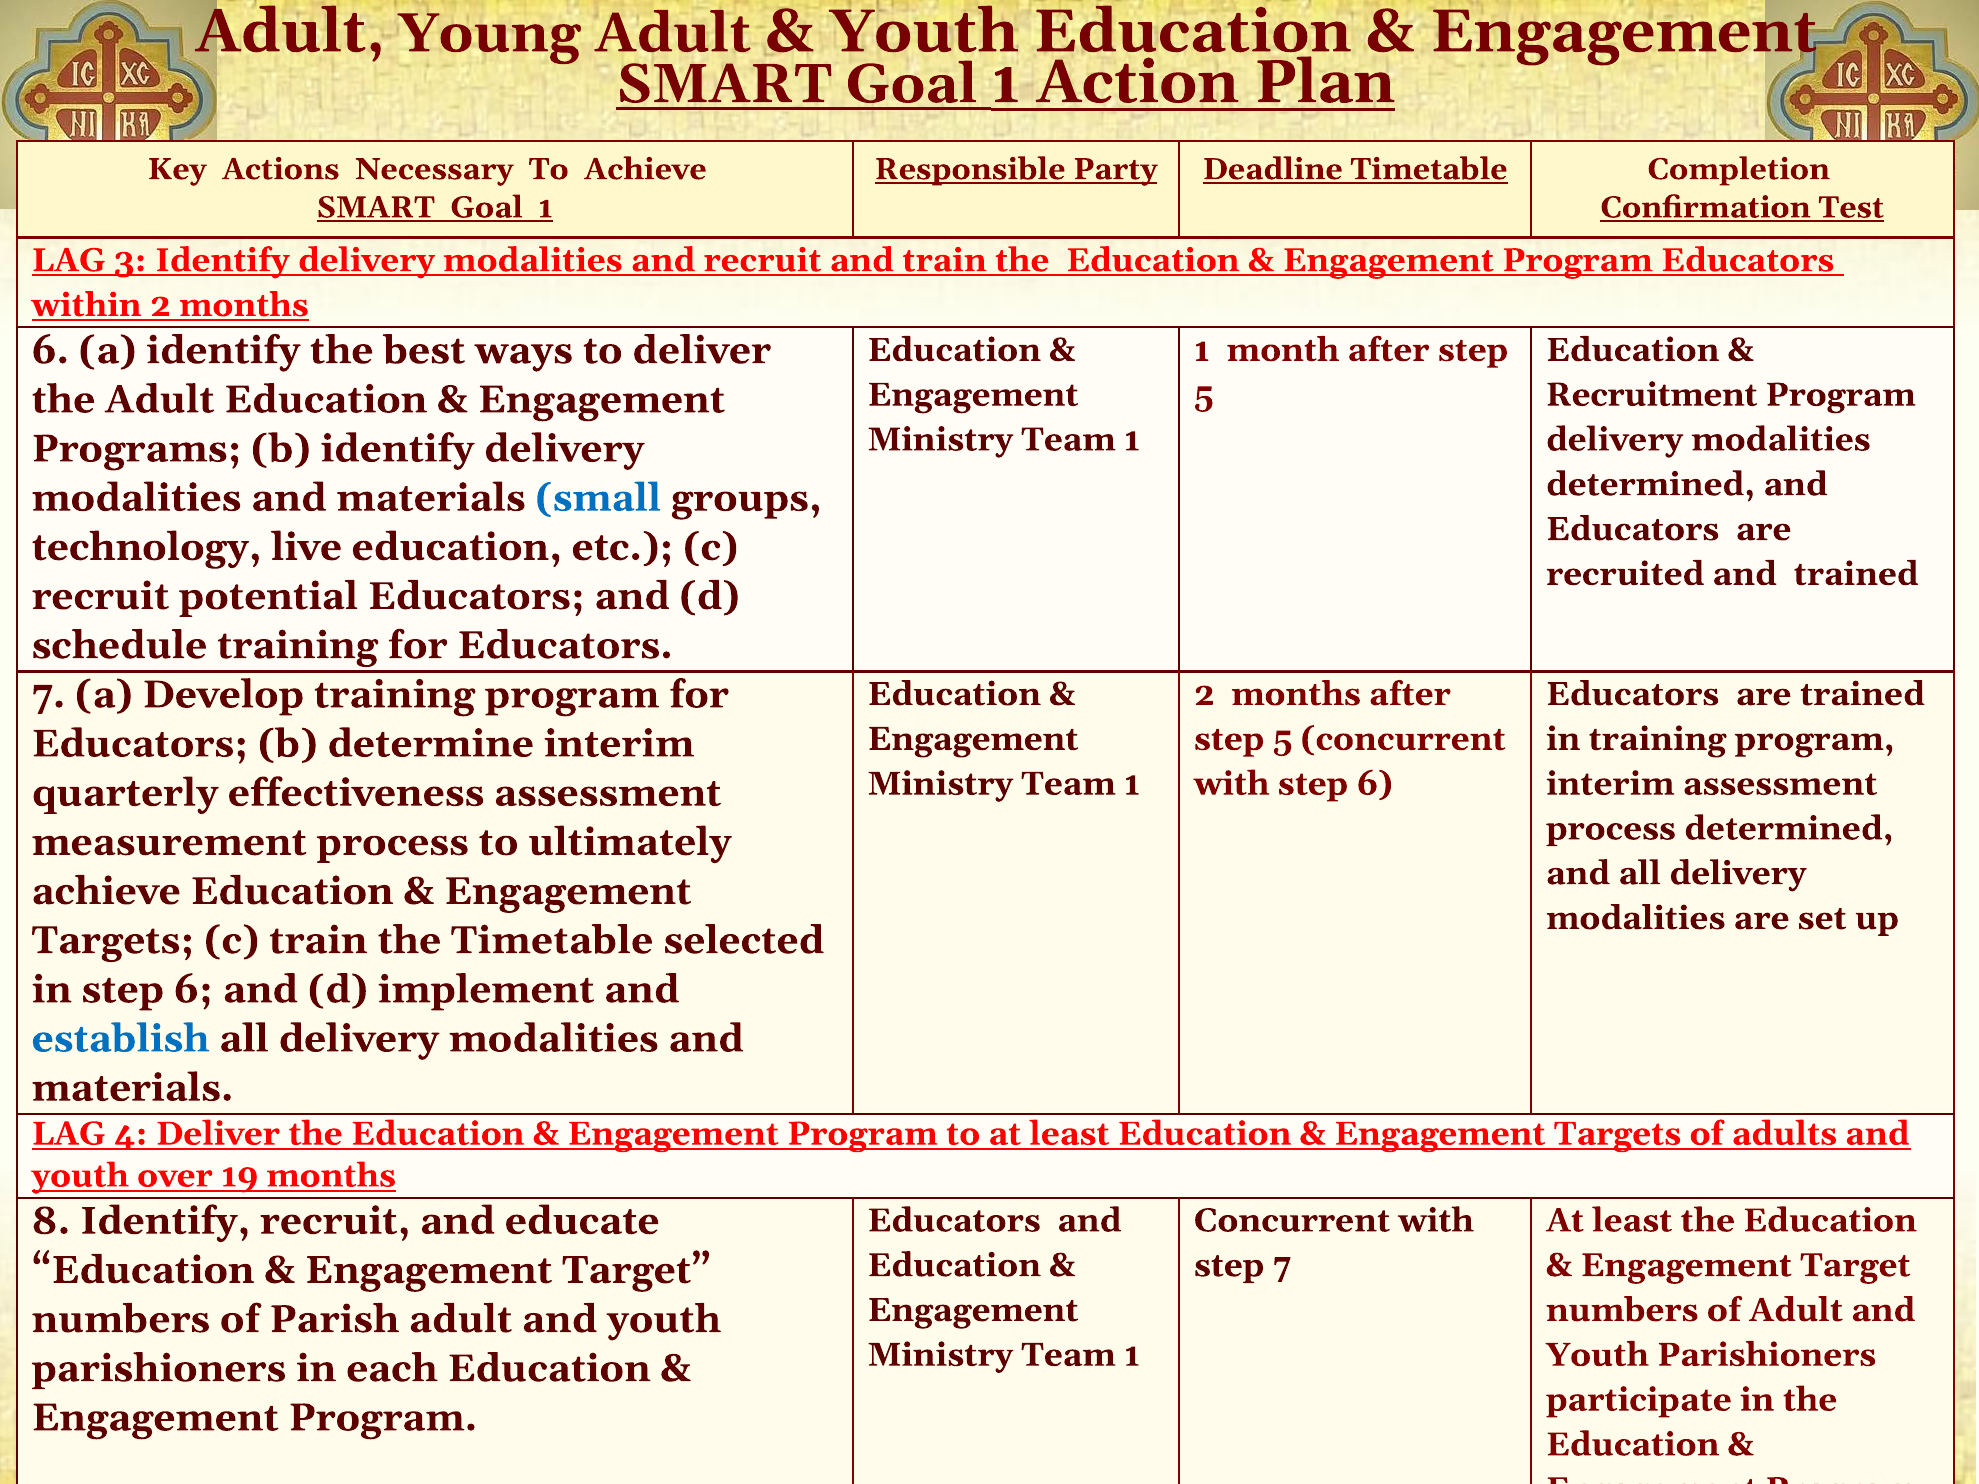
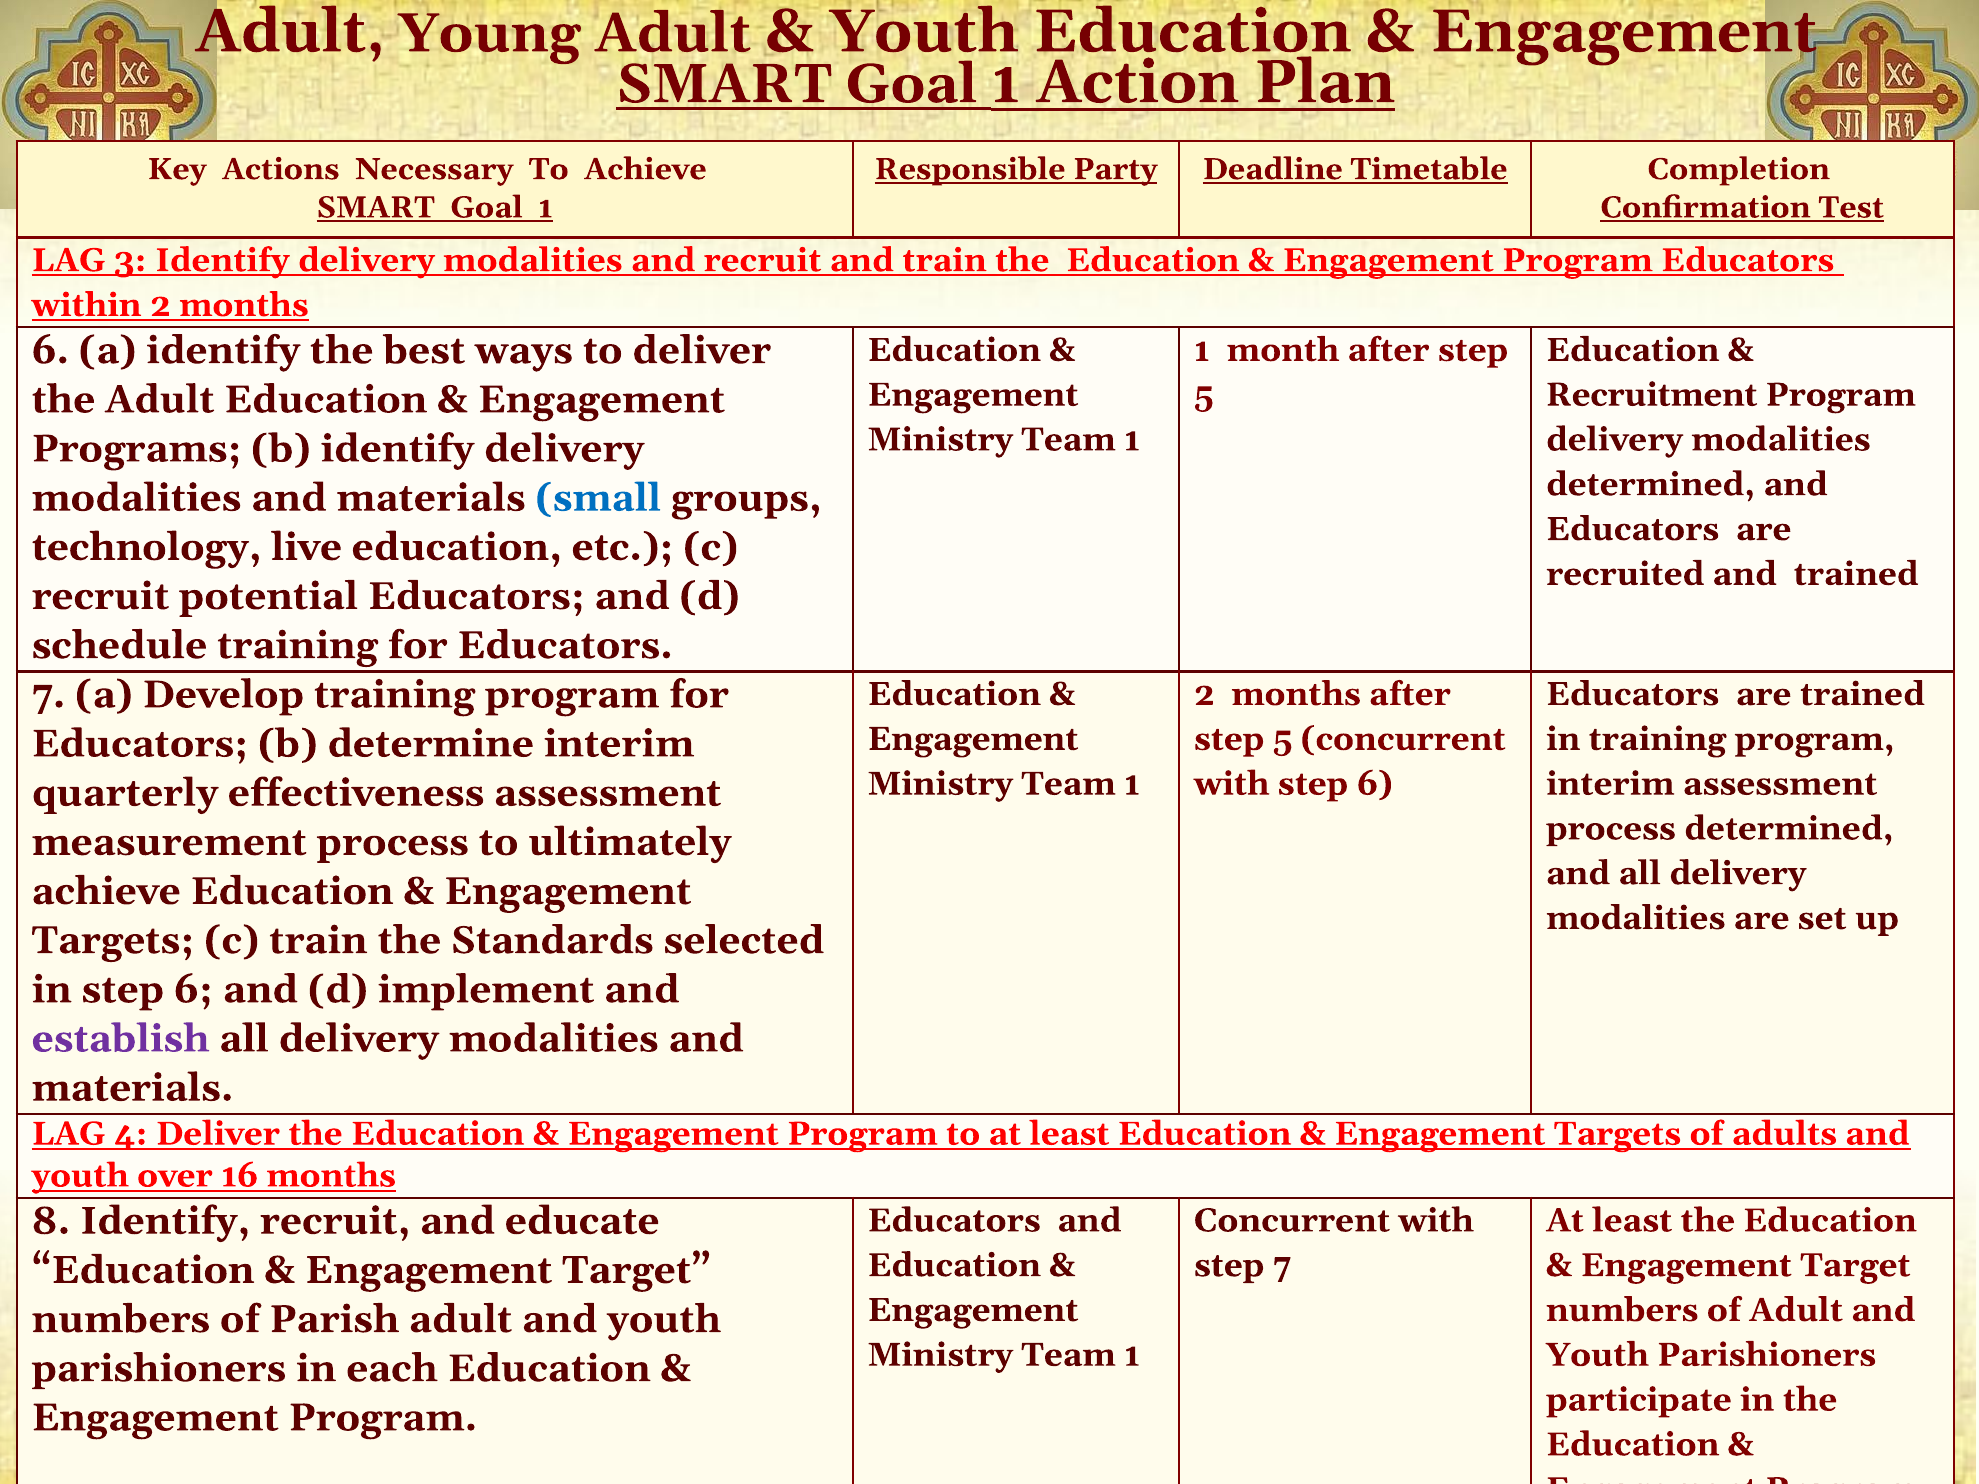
the Timetable: Timetable -> Standards (552, 941)
establish colour: blue -> purple (121, 1039)
19: 19 -> 16 (240, 1176)
